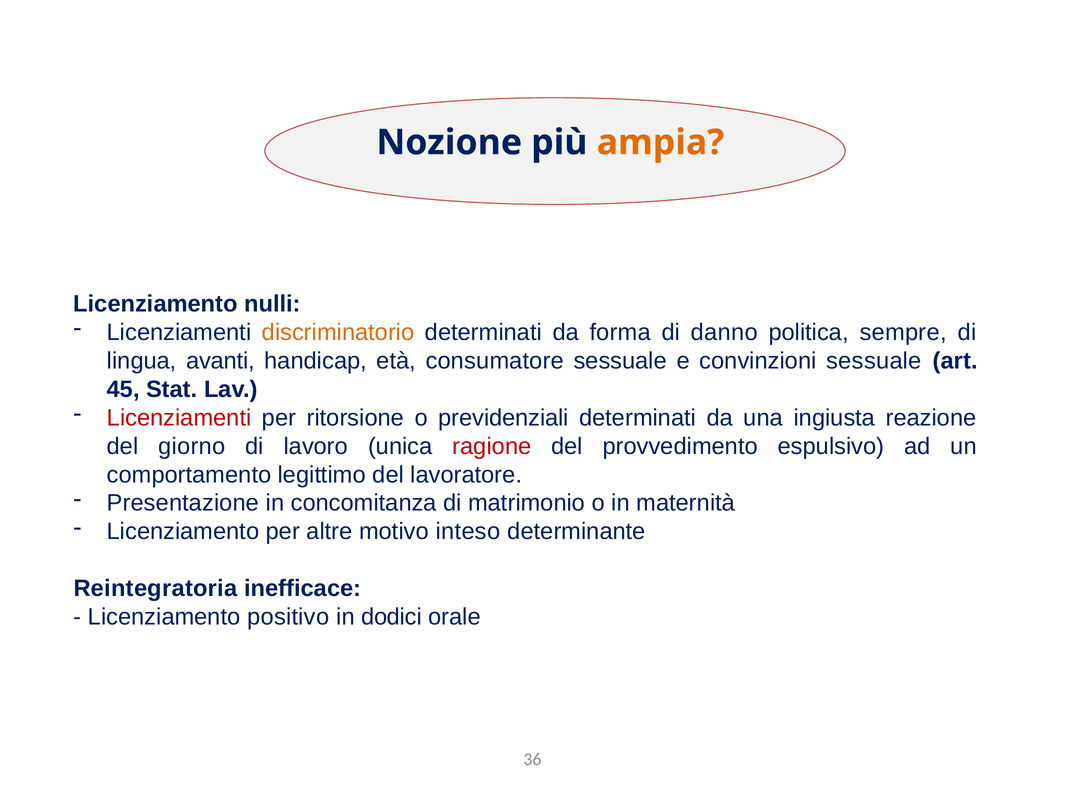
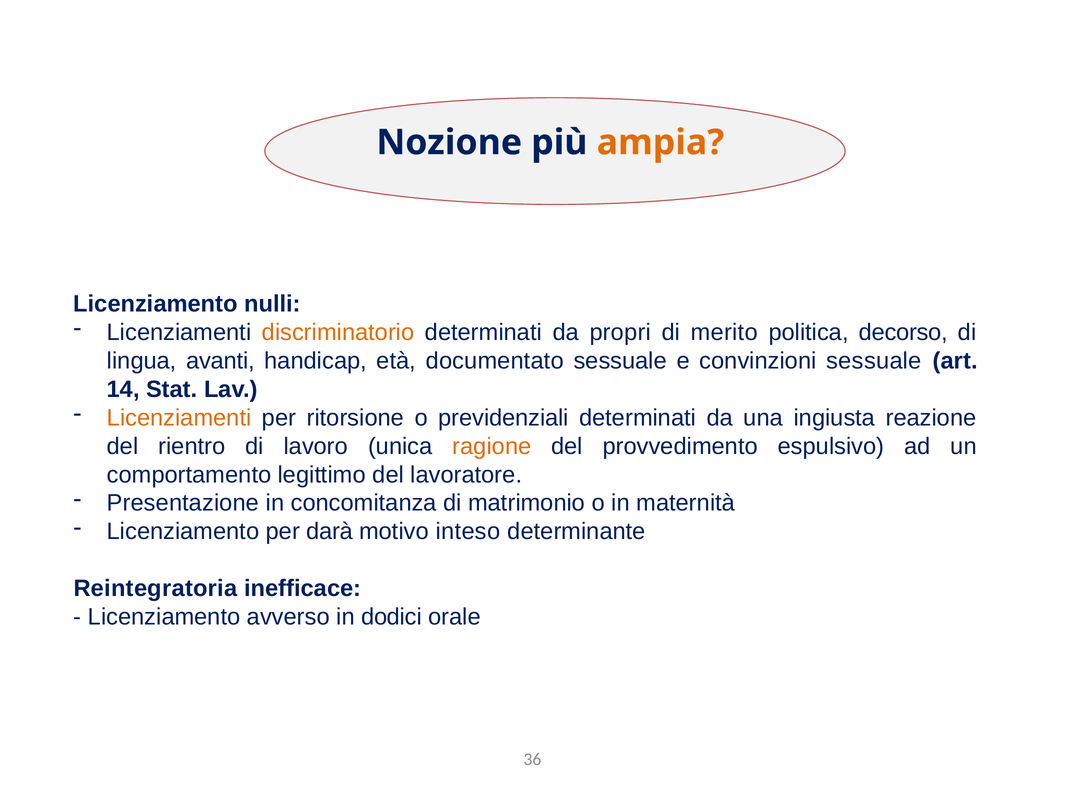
forma: forma -> propri (620, 332)
danno: danno -> merito (724, 332)
sempre: sempre -> decorso (903, 332)
consumatore: consumatore -> documentato (495, 361)
45: 45 -> 14 (123, 389)
Licenziamenti colour: red -> orange (179, 418)
giorno: giorno -> rientro (192, 446)
ragione colour: red -> orange (492, 446)
altre: altre -> darà (330, 532)
positivo: positivo -> avverso (288, 617)
